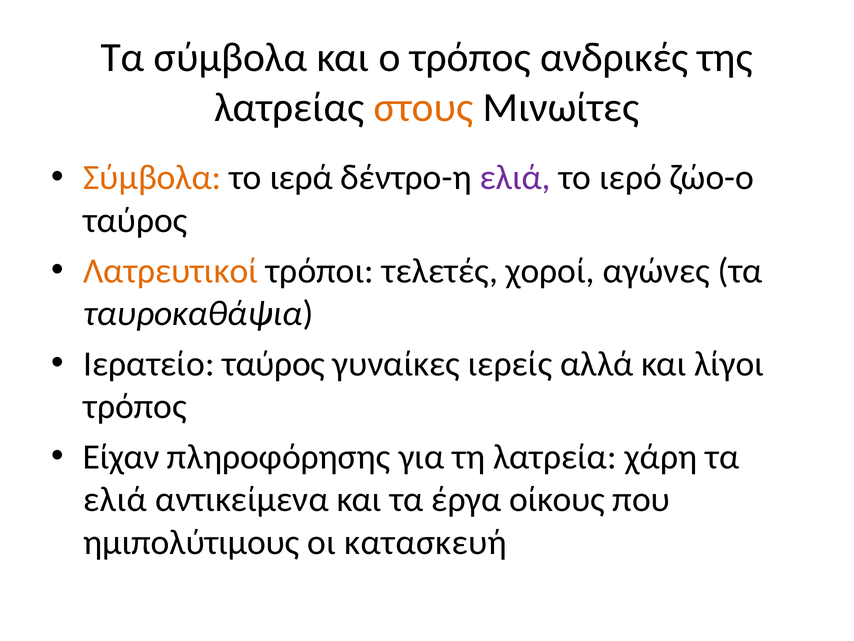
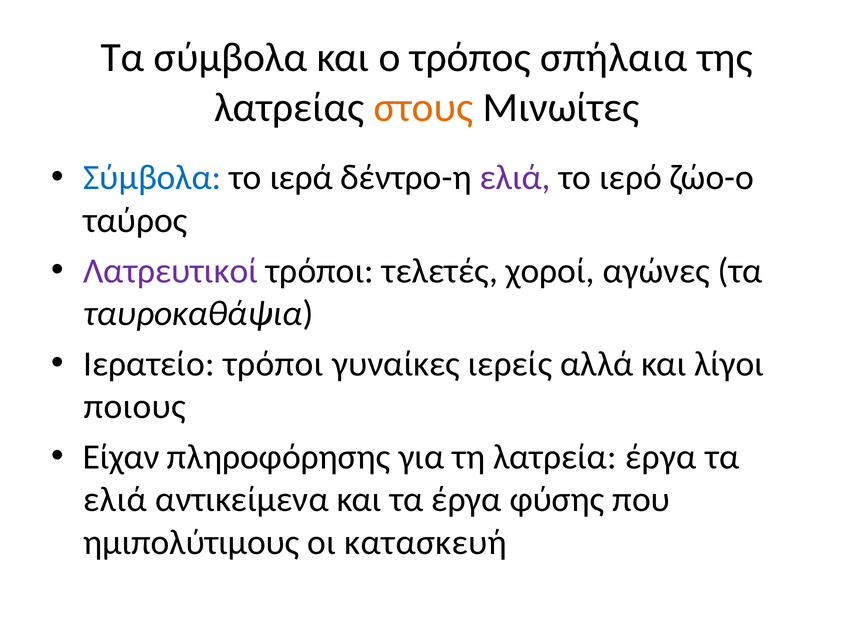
ανδρικές: ανδρικές -> σπήλαια (614, 58)
Σύμβολα colour: orange -> blue (152, 178)
Λατρευτικοί colour: orange -> purple (171, 271)
Ιερατείο ταύρος: ταύρος -> τρόποι (273, 364)
τρόπος: τρόπος -> ποιους (135, 406)
λατρεία χάρη: χάρη -> έργα (661, 457)
οίκους: οίκους -> φύσης (557, 499)
